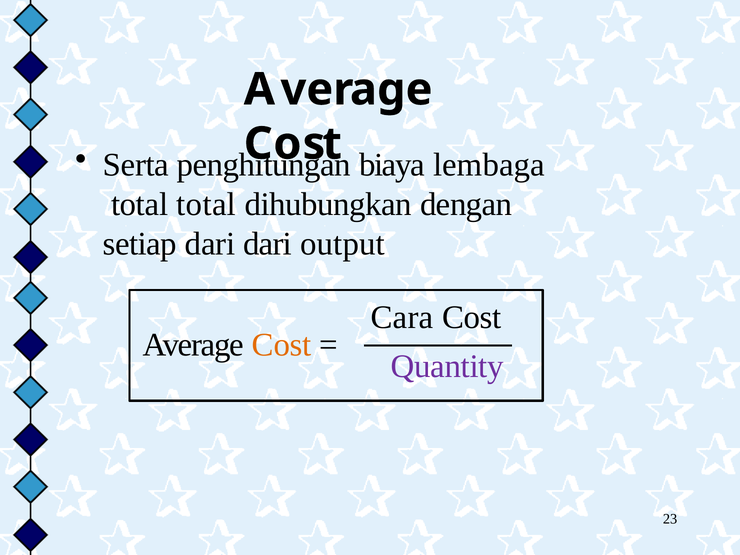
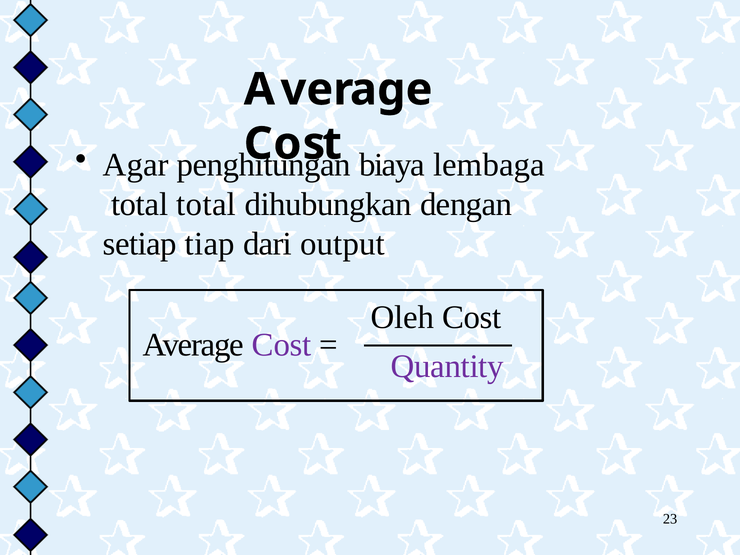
Serta: Serta -> Agar (136, 165)
setiap dari: dari -> tiap (210, 244)
Cara: Cara -> Oleh (402, 317)
Cost colour: orange -> purple (282, 345)
